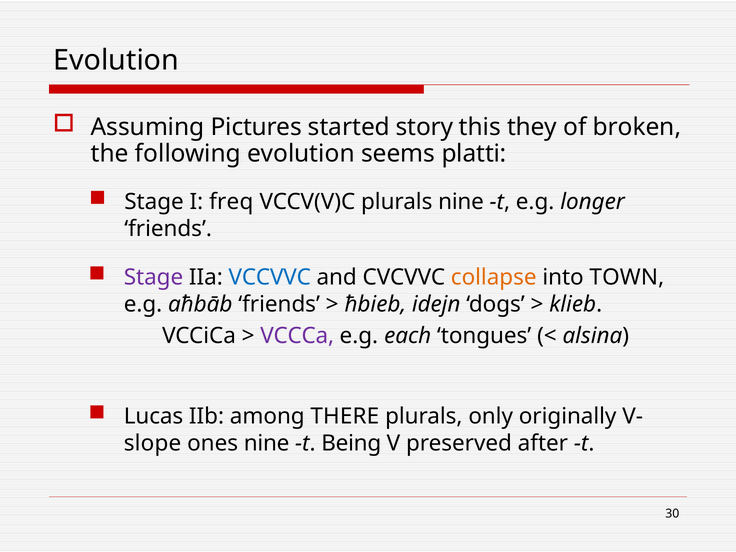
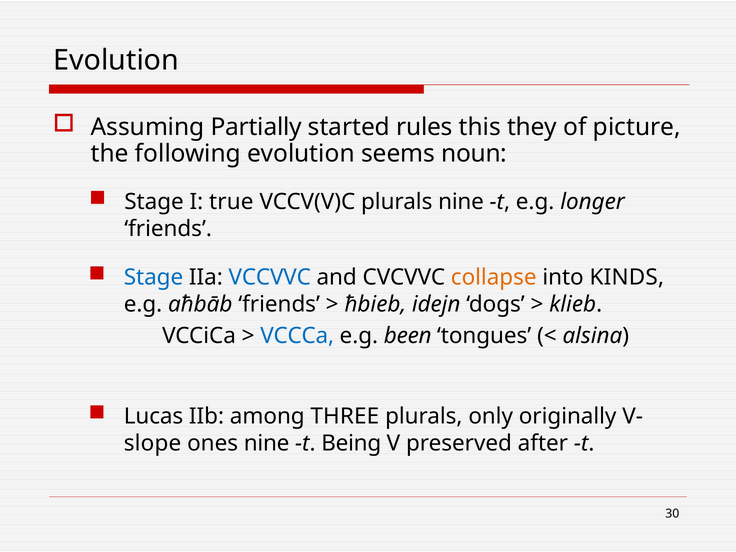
Pictures: Pictures -> Partially (256, 127)
story: story -> rules (425, 127)
broken: broken -> picture (637, 127)
platti: platti -> noun (474, 154)
freq: freq -> true (231, 202)
Stage colour: purple -> blue (153, 277)
TOWN: TOWN -> KINDS (627, 277)
VCCCa colour: purple -> blue (297, 336)
each: each -> been (408, 336)
THERE: THERE -> THREE (345, 416)
